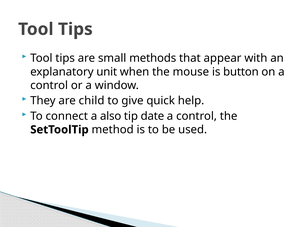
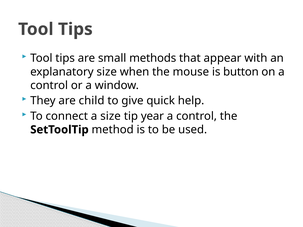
explanatory unit: unit -> size (107, 72)
a also: also -> size (111, 116)
date: date -> year (152, 116)
